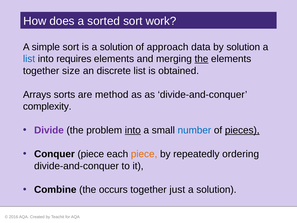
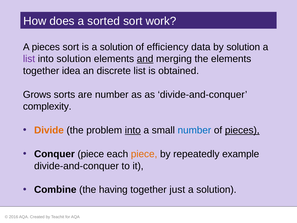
A simple: simple -> pieces (46, 47)
approach: approach -> efficiency (168, 47)
list colour: blue -> purple (29, 59)
into requires: requires -> solution (74, 59)
and underline: none -> present (145, 59)
the underline: present -> none (201, 59)
size: size -> idea (71, 71)
Arrays: Arrays -> Grows (37, 94)
are method: method -> number (112, 94)
Divide colour: purple -> orange (49, 130)
ordering: ordering -> example (241, 154)
occurs: occurs -> having (113, 190)
